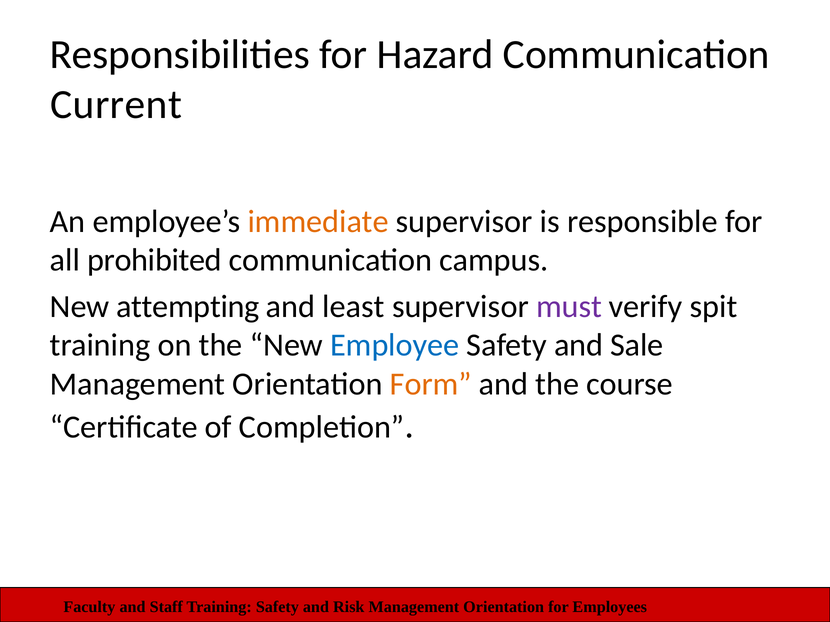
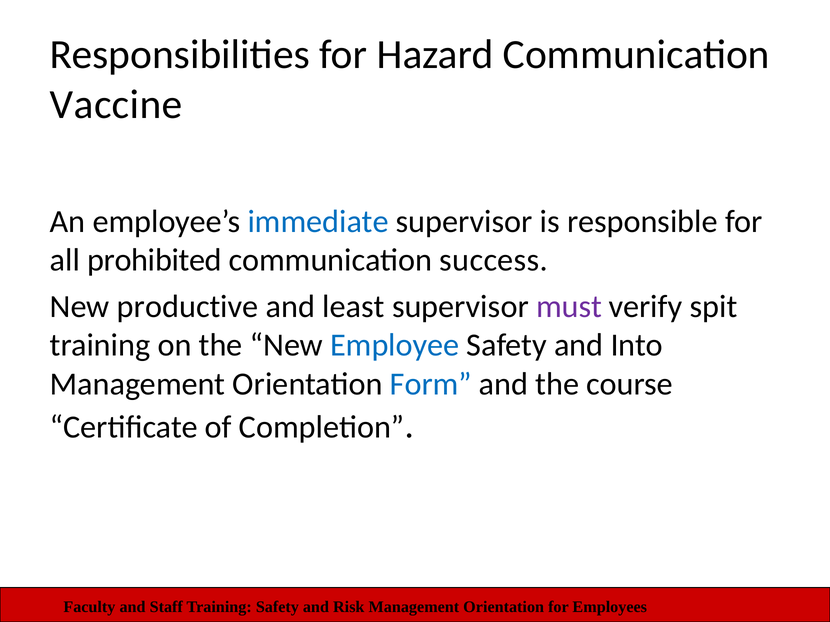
Current: Current -> Vaccine (116, 105)
immediate colour: orange -> blue (318, 222)
campus: campus -> success (494, 261)
attempting: attempting -> productive (188, 307)
Sale: Sale -> Into (637, 345)
Form colour: orange -> blue (431, 384)
